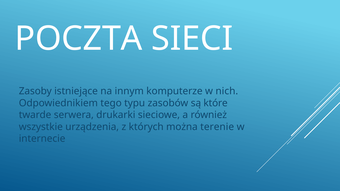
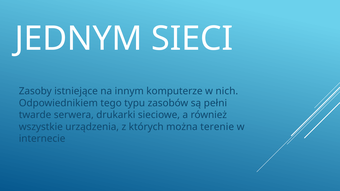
POCZTA: POCZTA -> JEDNYM (79, 39)
które: które -> pełni (215, 103)
